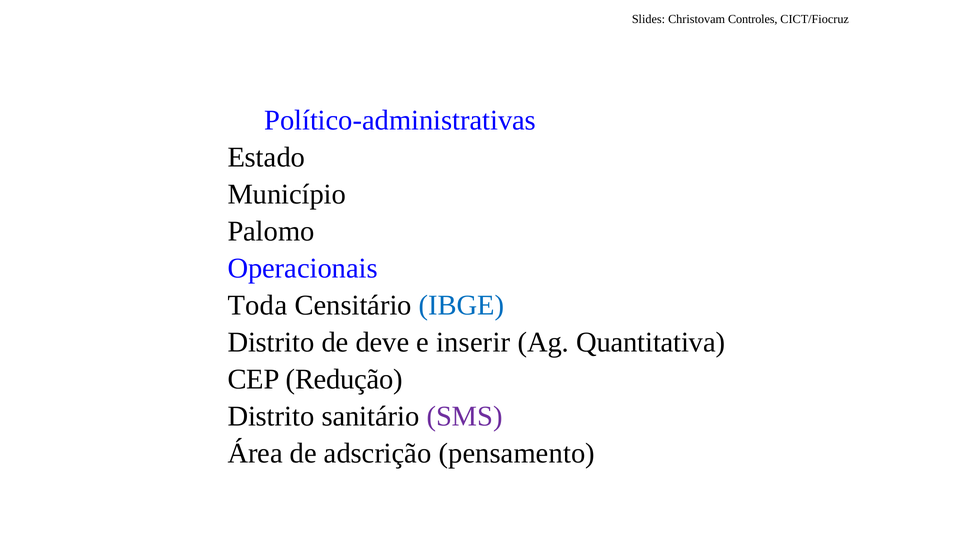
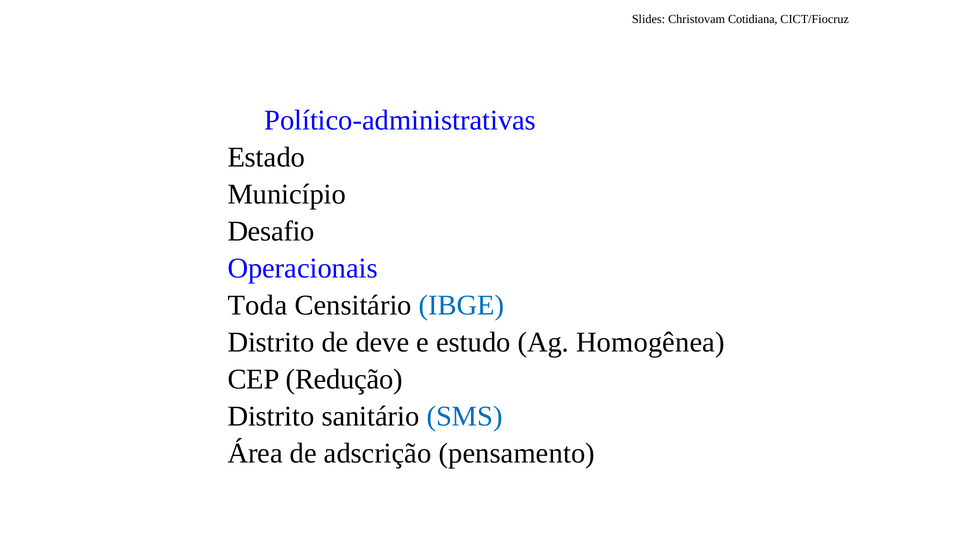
Controles: Controles -> Cotidiana (753, 19)
Palomo: Palomo -> Desafio (271, 231)
inserir: inserir -> estudo (473, 342)
Quantitativa: Quantitativa -> Homogênea (650, 342)
SMS colour: purple -> blue (465, 416)
